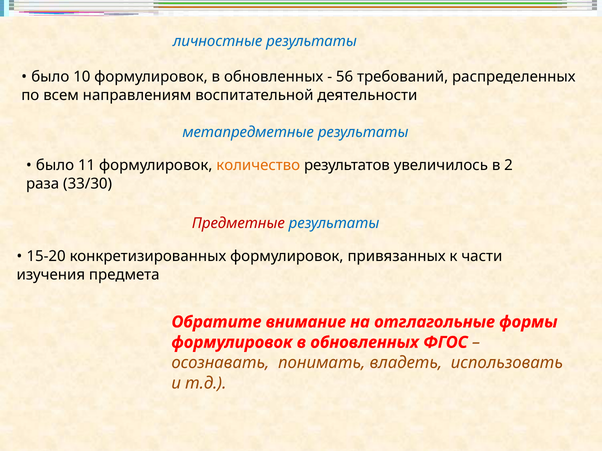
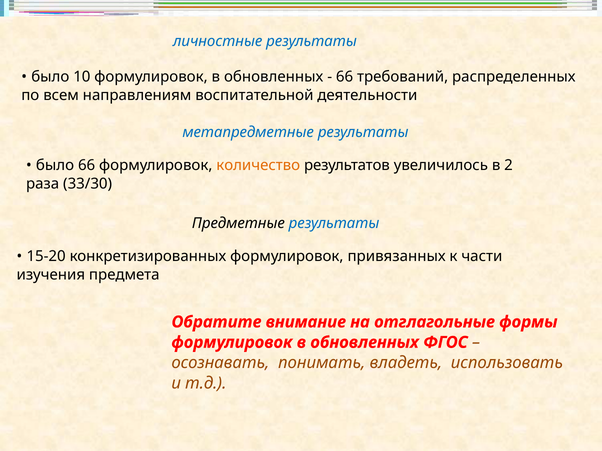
56: 56 -> 66 (345, 77)
было 11: 11 -> 66 (87, 165)
Предметные colour: red -> black (238, 224)
